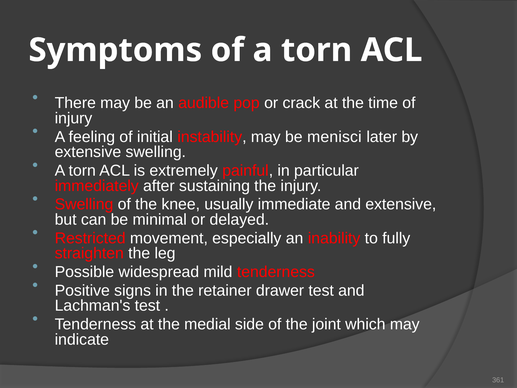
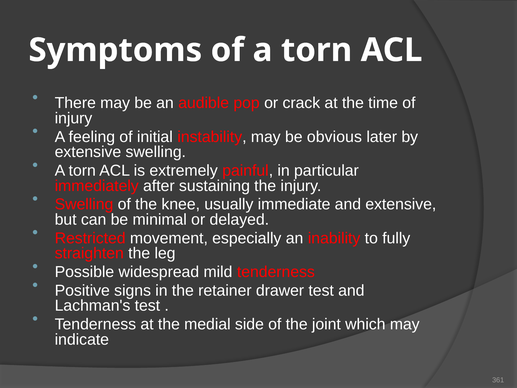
menisci: menisci -> obvious (334, 137)
